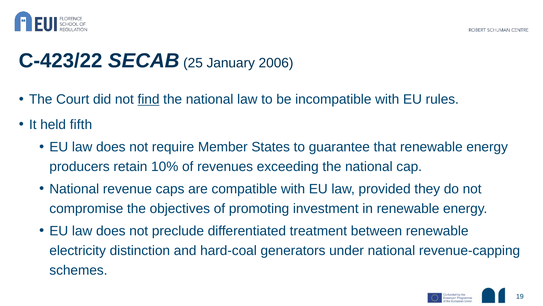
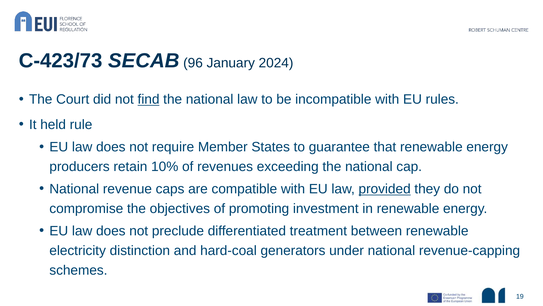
C‑423/22: C‑423/22 -> C‑423/73 (61, 61)
25: 25 -> 96 (193, 63)
2006: 2006 -> 2024 (276, 63)
fifth: fifth -> rule (81, 125)
provided underline: none -> present (385, 189)
